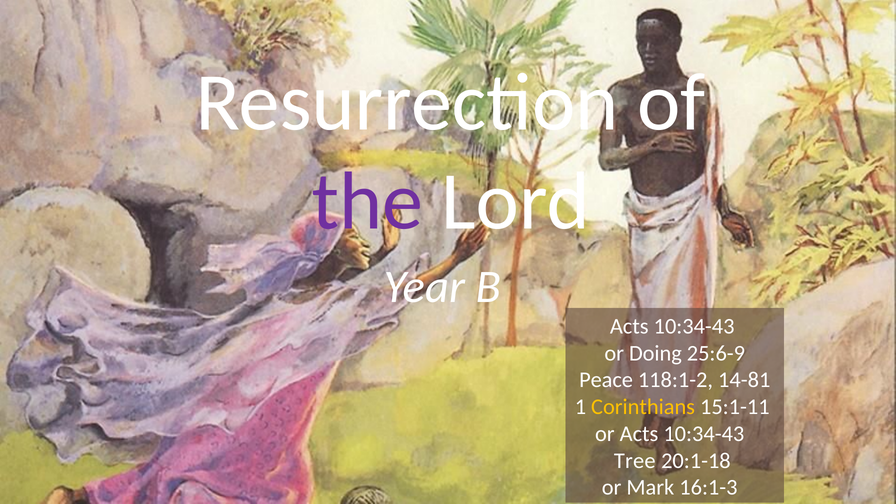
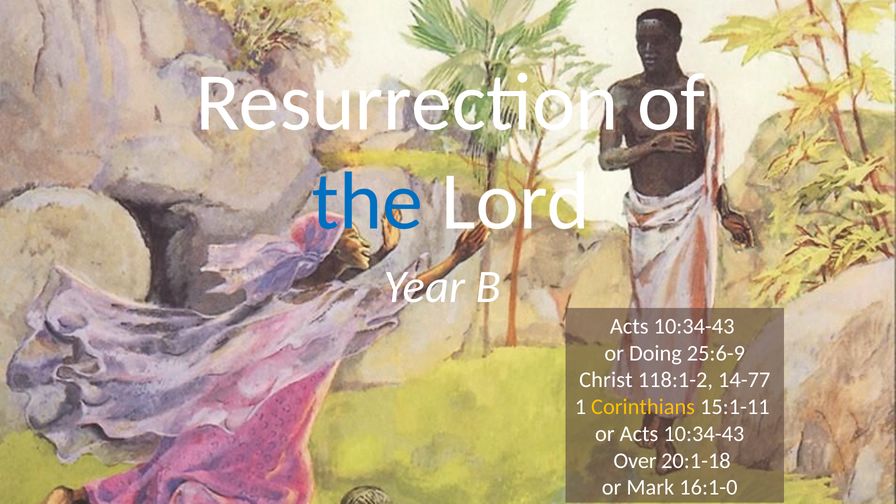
the colour: purple -> blue (367, 201)
Peace: Peace -> Christ (606, 380)
14-81: 14-81 -> 14-77 (744, 380)
Tree: Tree -> Over (635, 461)
16:1-3: 16:1-3 -> 16:1-0 (708, 488)
